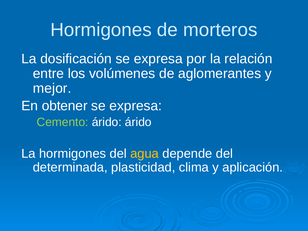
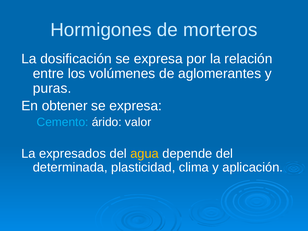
mejor: mejor -> puras (52, 88)
Cemento colour: light green -> light blue (63, 122)
árido árido: árido -> valor (138, 122)
La hormigones: hormigones -> expresados (73, 154)
